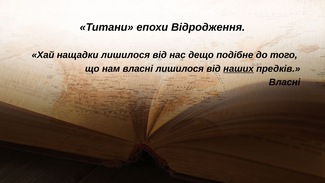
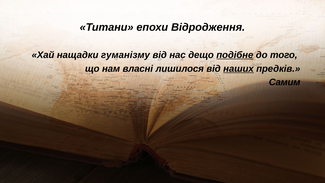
нащадки лишилося: лишилося -> гуманізму (125, 55)
подібне underline: none -> present (235, 55)
Власні: Власні -> Самим (285, 82)
